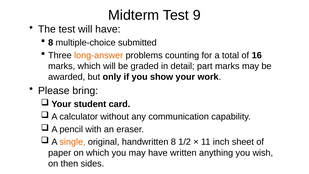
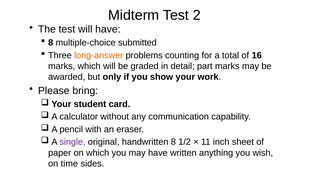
9: 9 -> 2 (197, 15)
single colour: orange -> purple (72, 142)
then: then -> time (69, 163)
